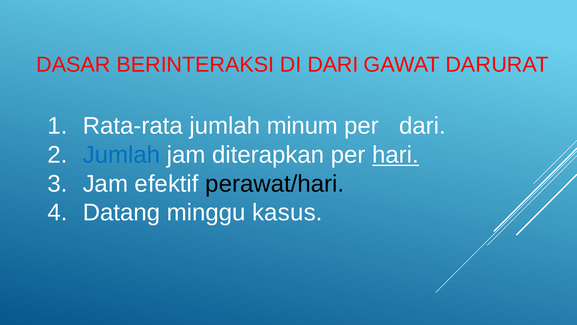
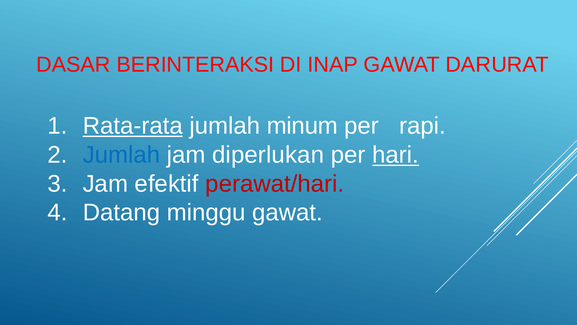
DI DARI: DARI -> INAP (333, 65)
Rata-rata underline: none -> present (133, 126)
per dari: dari -> rapi (422, 126)
diterapkan: diterapkan -> diperlukan (268, 155)
perawat/hari colour: black -> red (275, 184)
minggu kasus: kasus -> gawat (287, 212)
